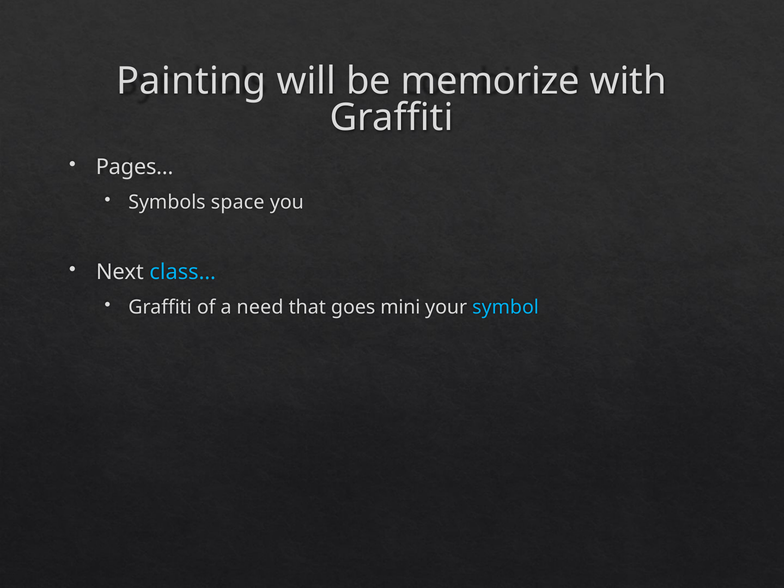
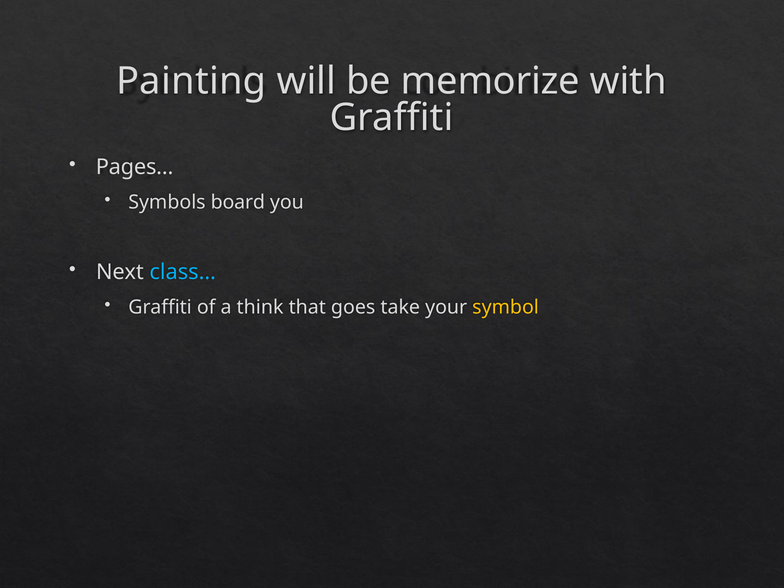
space: space -> board (238, 202)
need: need -> think (260, 307)
mini: mini -> take (400, 307)
symbol colour: light blue -> yellow (506, 307)
